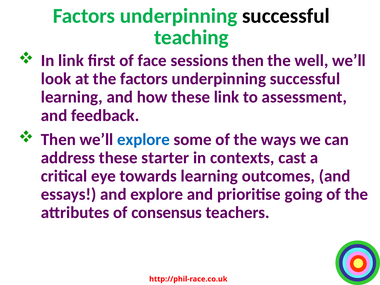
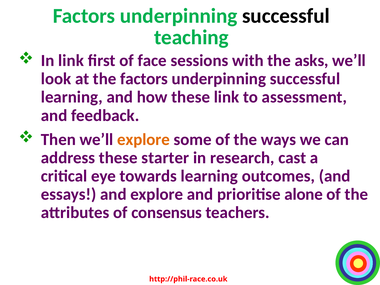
sessions then: then -> with (248, 61)
well: well -> asks (312, 61)
explore colour: blue -> orange (143, 140)
contexts: contexts -> research (242, 158)
going: going -> alone (304, 194)
